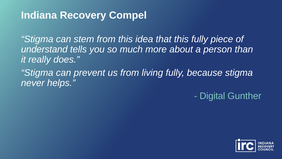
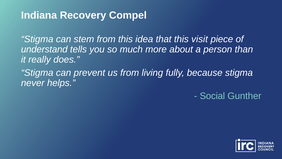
this fully: fully -> visit (200, 39)
Digital: Digital -> Social (212, 96)
